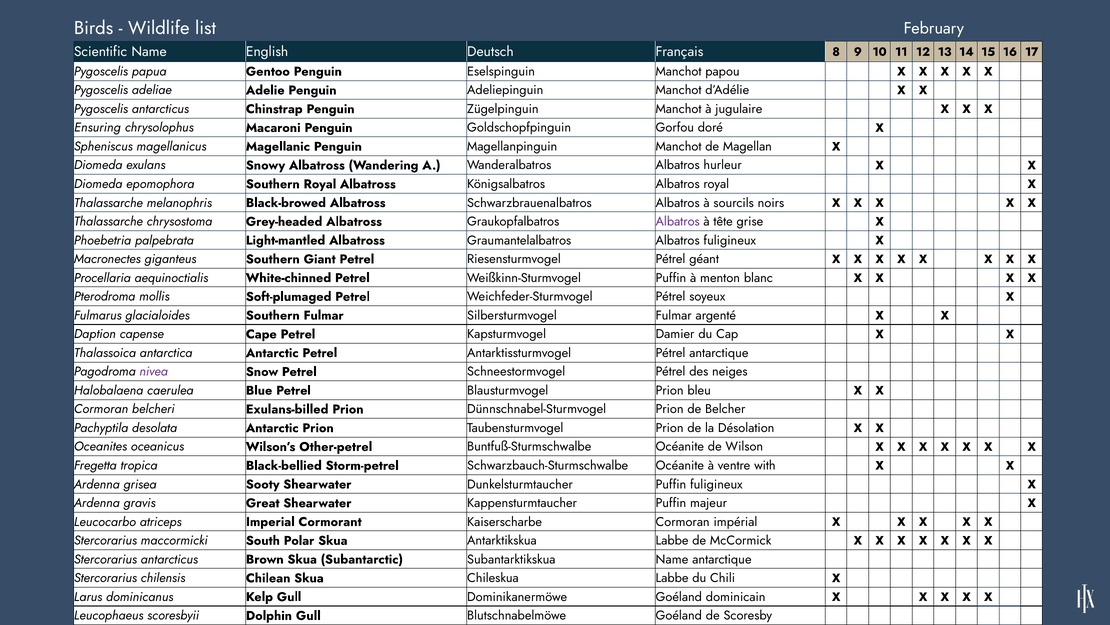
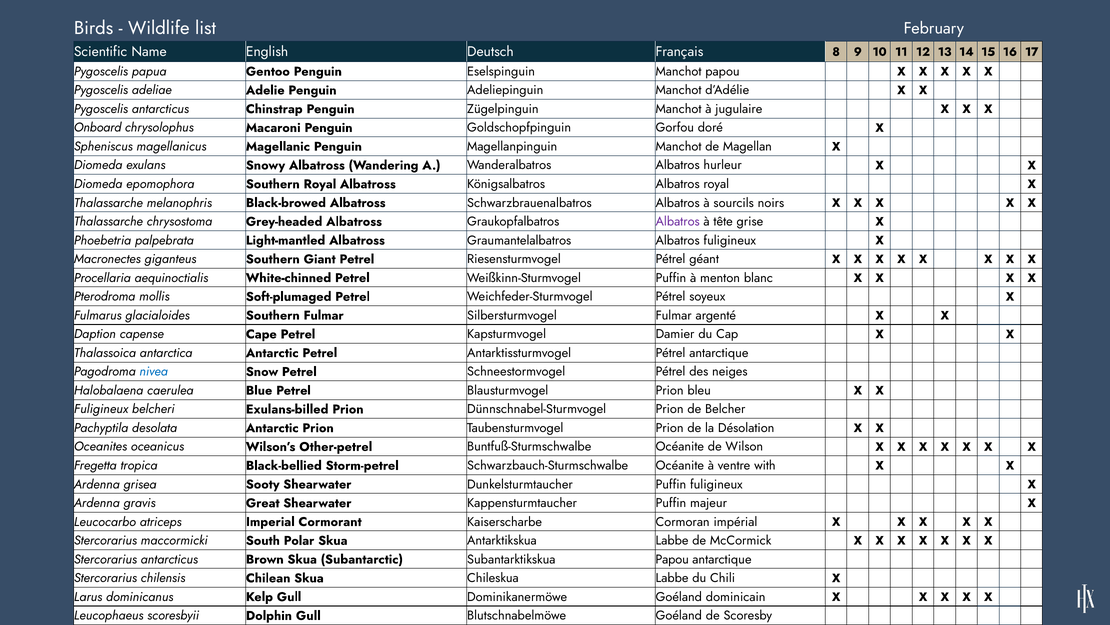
Ensuring: Ensuring -> Onboard (98, 128)
nivea colour: purple -> blue (154, 371)
Cormoran: Cormoran -> Fuligineux (101, 409)
Subantarktikskua Name: Name -> Papou (672, 559)
